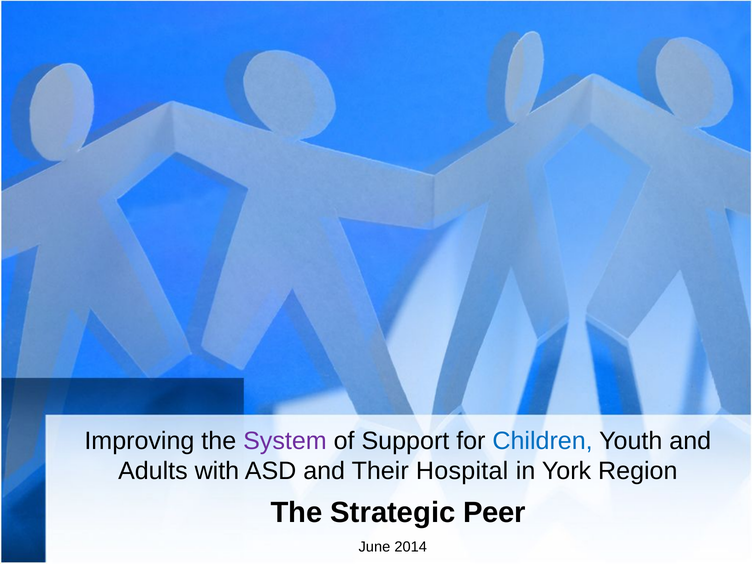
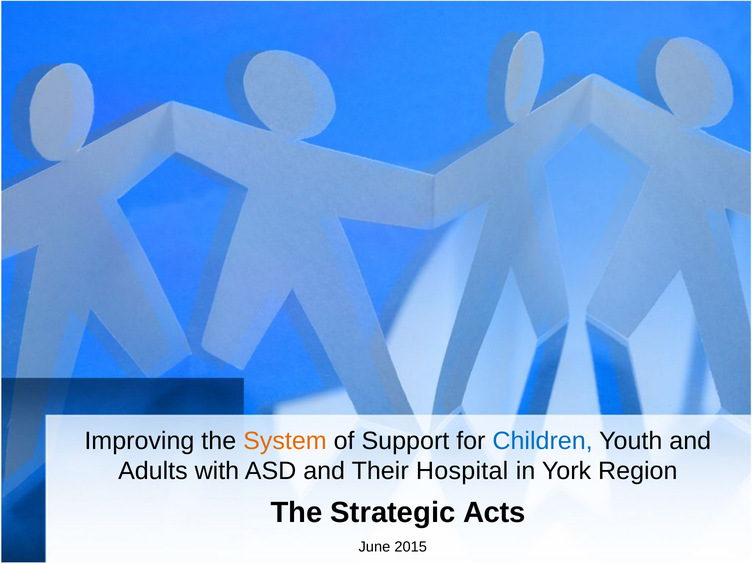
System colour: purple -> orange (285, 441)
Peer: Peer -> Acts (494, 513)
2014: 2014 -> 2015 (411, 547)
